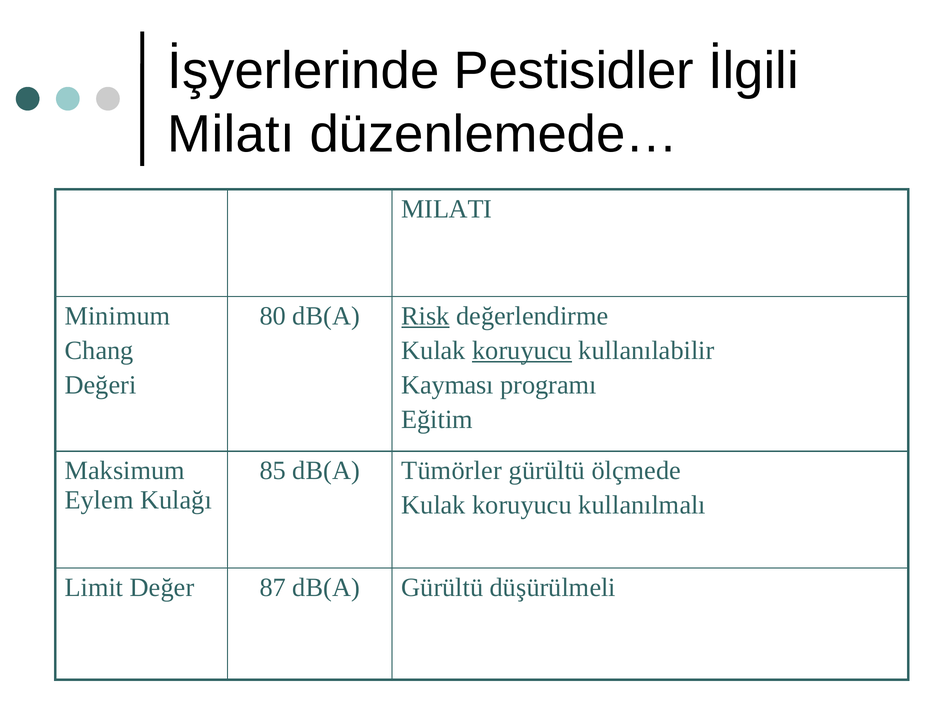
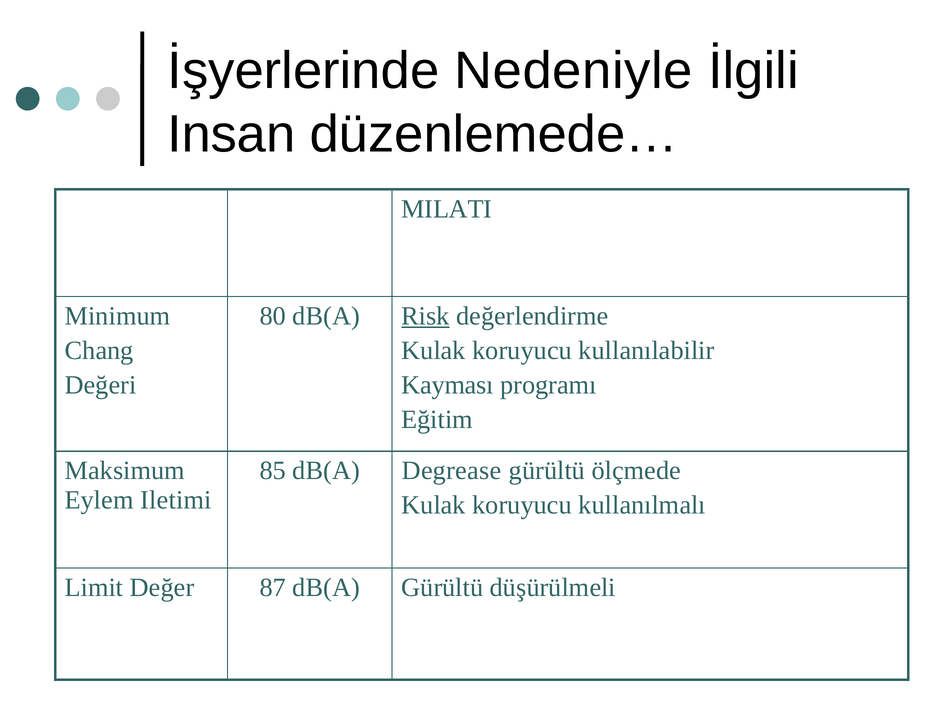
Pestisidler: Pestisidler -> Nedeniyle (573, 71)
Milatı: Milatı -> Insan (231, 134)
koruyucu underline: present -> none (522, 350)
Tümörler: Tümörler -> Degrease (452, 471)
Kulağı: Kulağı -> Iletimi (176, 500)
